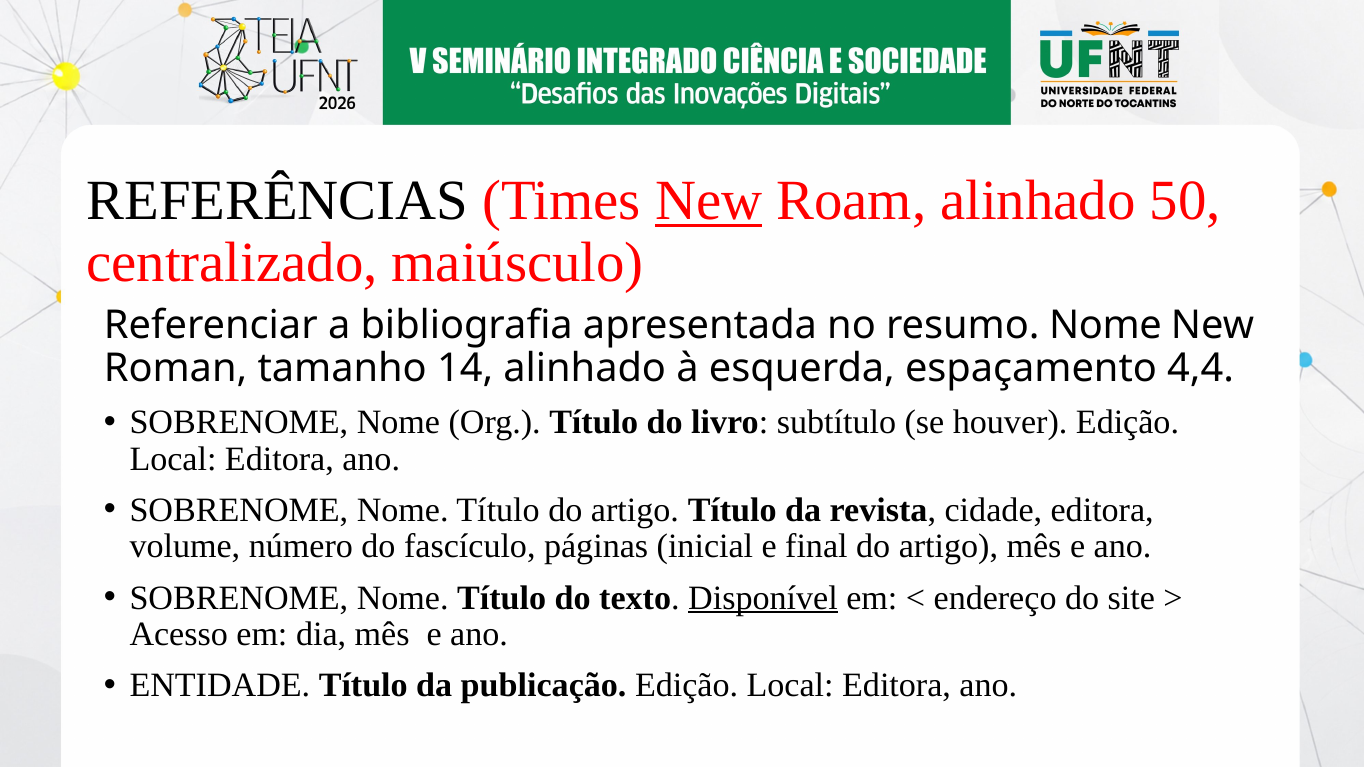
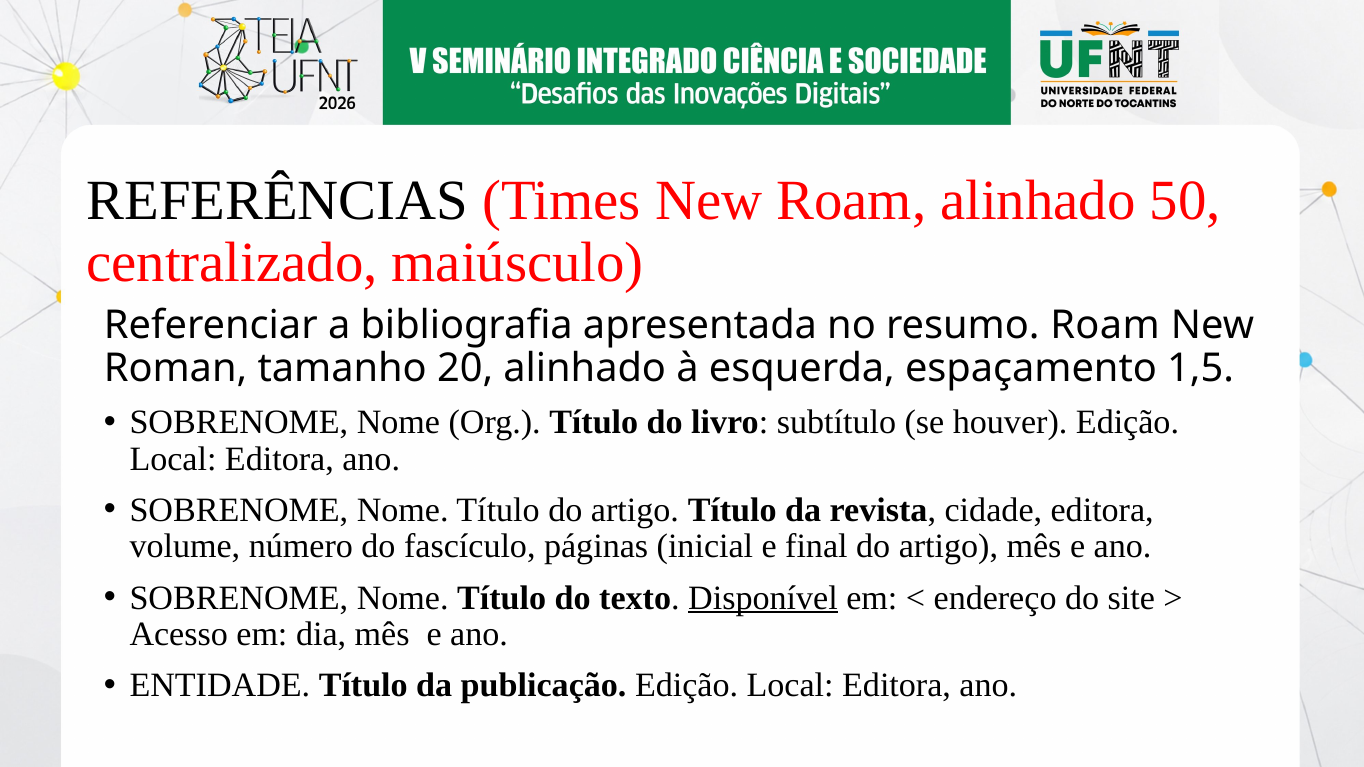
New underline: present -> none (709, 201)
resumo Nome: Nome -> Roam (1105, 325)
14: 14 -> 20 (465, 368)
4,4: 4,4 -> 1,5 (1201, 368)
